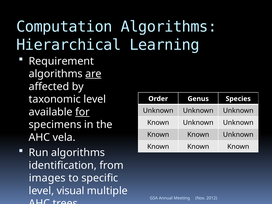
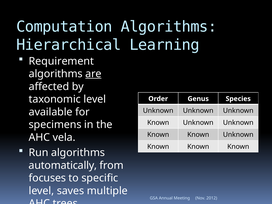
for underline: present -> none (82, 112)
identification: identification -> automatically (63, 165)
images: images -> focuses (47, 178)
visual: visual -> saves (70, 191)
